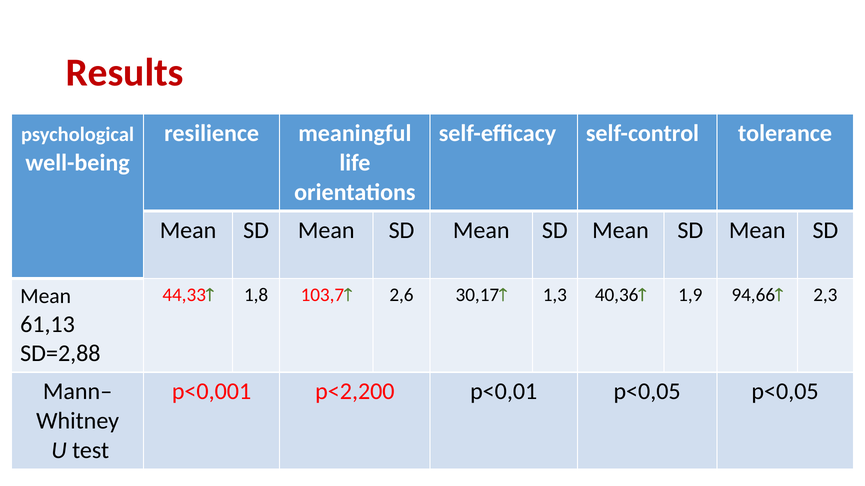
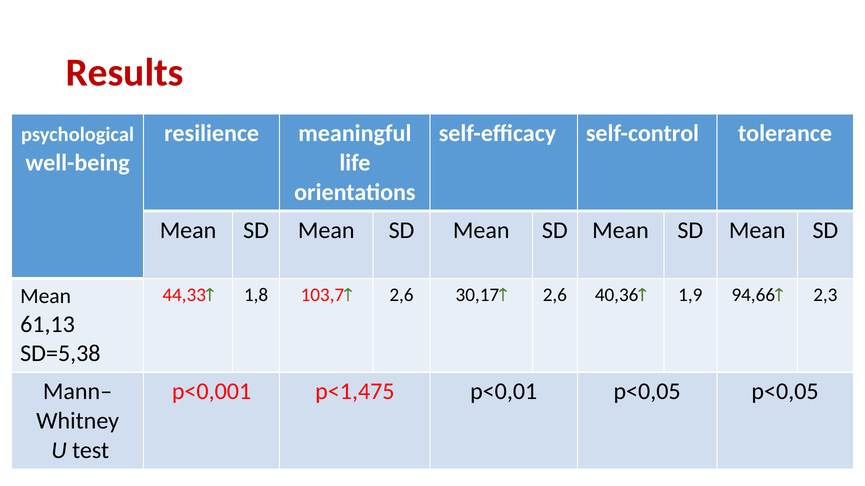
30,17 1,3: 1,3 -> 2,6 (555, 295)
SD=2,88: SD=2,88 -> SD=5,38 (60, 354)
p<2,200: p<2,200 -> p<1,475 (355, 392)
